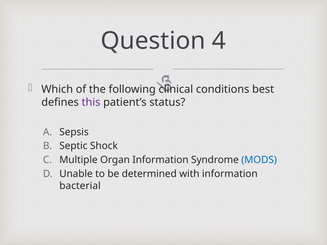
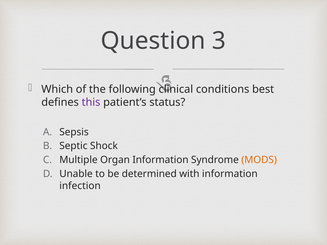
4: 4 -> 3 (219, 41)
MODS colour: blue -> orange (259, 160)
bacterial: bacterial -> infection (80, 186)
